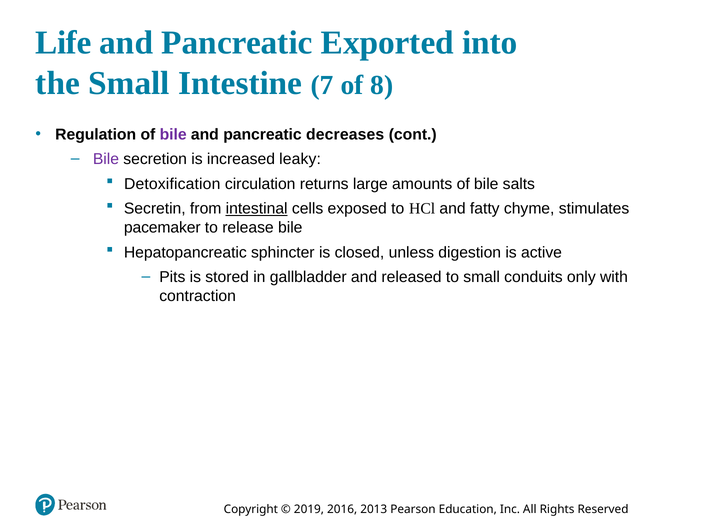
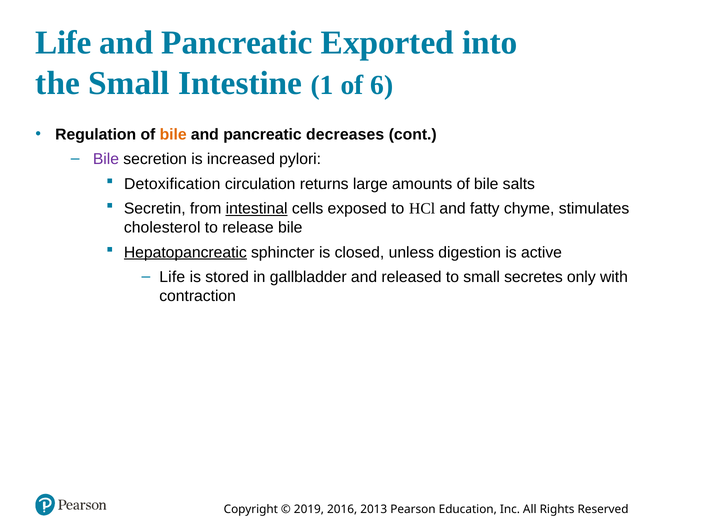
7: 7 -> 1 (322, 85)
8: 8 -> 6 (382, 85)
bile colour: purple -> orange (173, 134)
leaky: leaky -> pylori (300, 159)
pacemaker: pacemaker -> cholesterol (162, 228)
Hepatopancreatic underline: none -> present (185, 252)
Pits: Pits -> Life (172, 277)
conduits: conduits -> secretes (534, 277)
